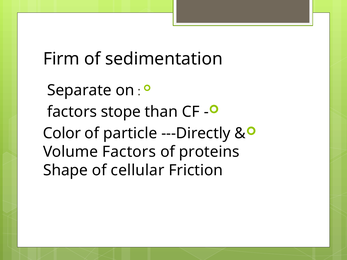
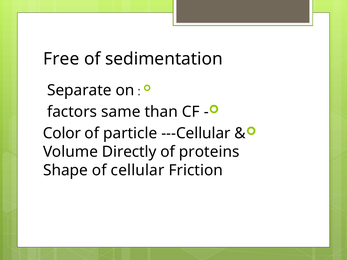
Firm: Firm -> Free (61, 59)
stope: stope -> same (121, 112)
---Directly: ---Directly -> ---Cellular (196, 133)
Volume Factors: Factors -> Directly (129, 152)
